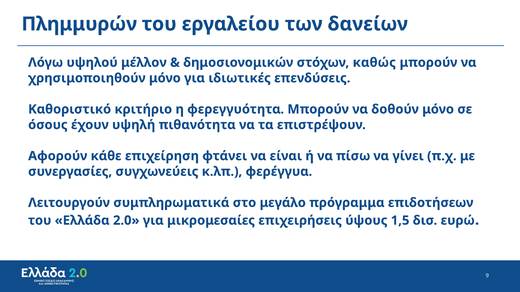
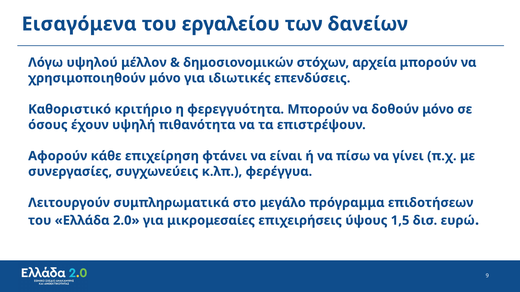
Πλημμυρών: Πλημμυρών -> Εισαγόμενα (79, 24)
καθώς: καθώς -> αρχεία (374, 63)
